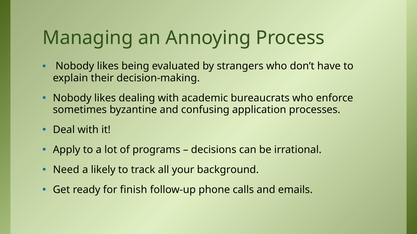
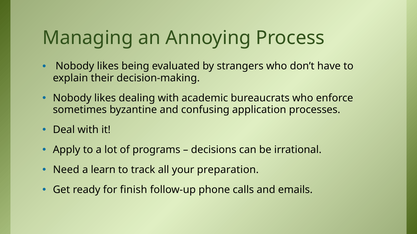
likely: likely -> learn (103, 170)
background: background -> preparation (228, 170)
